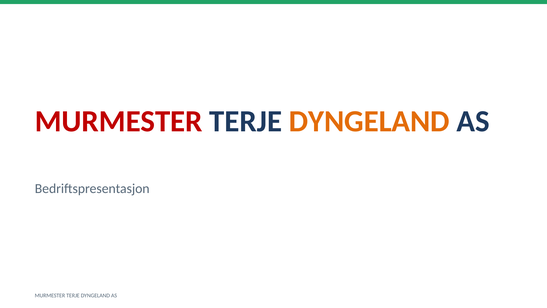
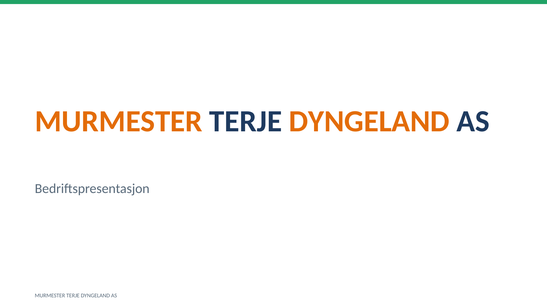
MURMESTER colour: red -> orange (119, 121)
